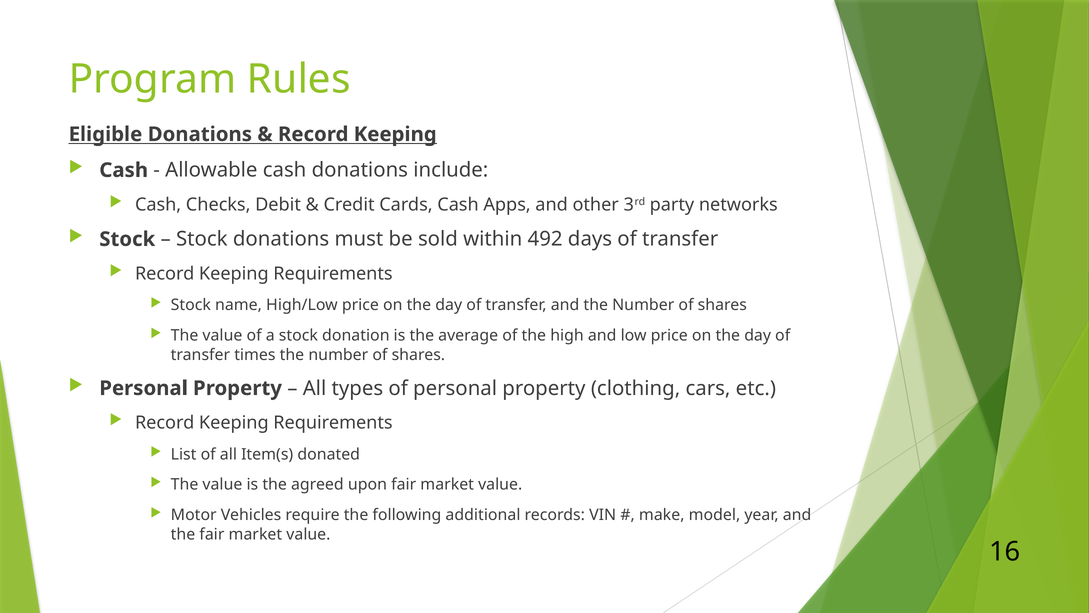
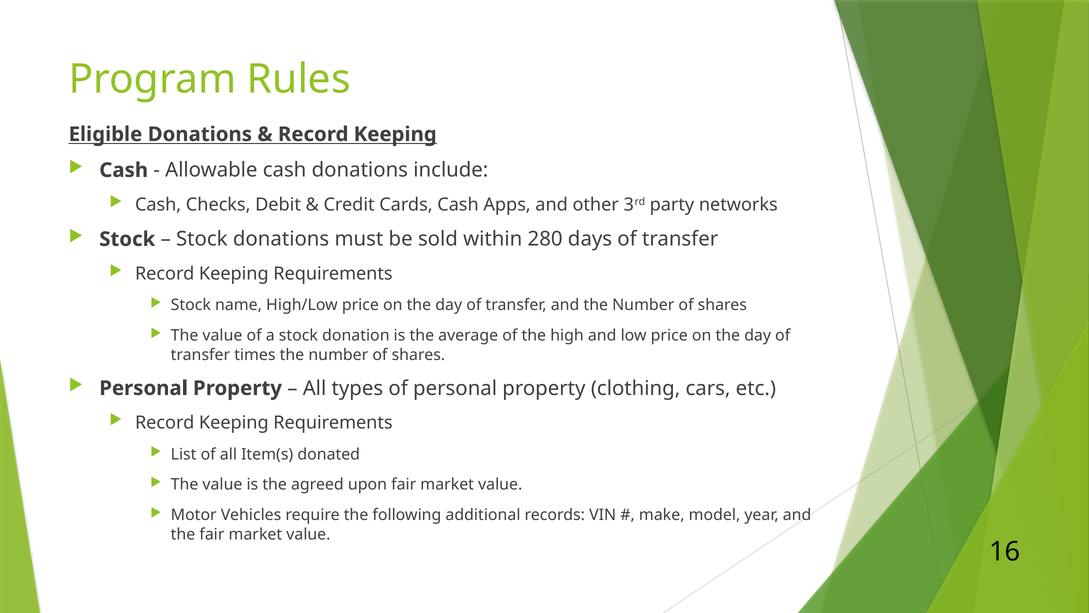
492: 492 -> 280 (545, 239)
